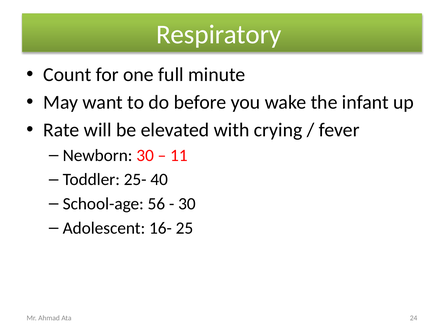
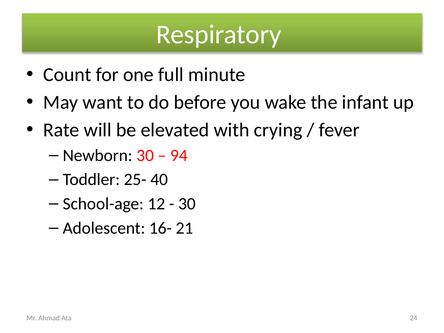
11: 11 -> 94 (179, 155)
56: 56 -> 12 (156, 204)
25: 25 -> 21 (184, 228)
